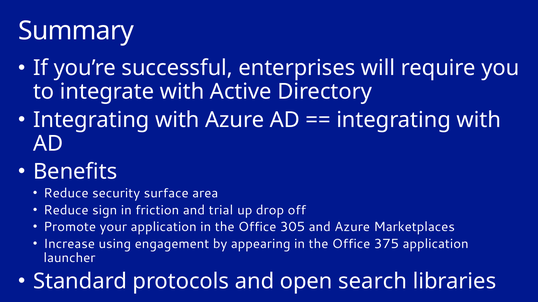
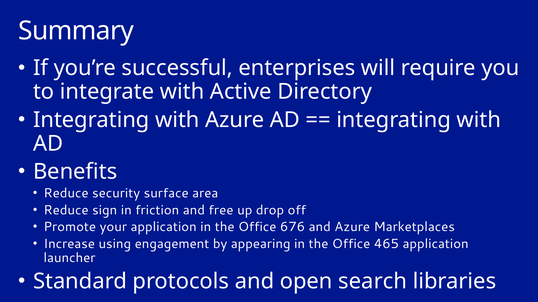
trial: trial -> free (221, 210)
305: 305 -> 676 (293, 227)
375: 375 -> 465 (386, 244)
